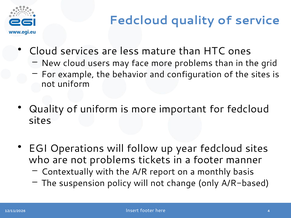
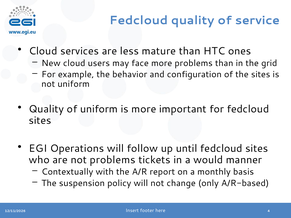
year: year -> until (187, 149)
a footer: footer -> would (208, 160)
